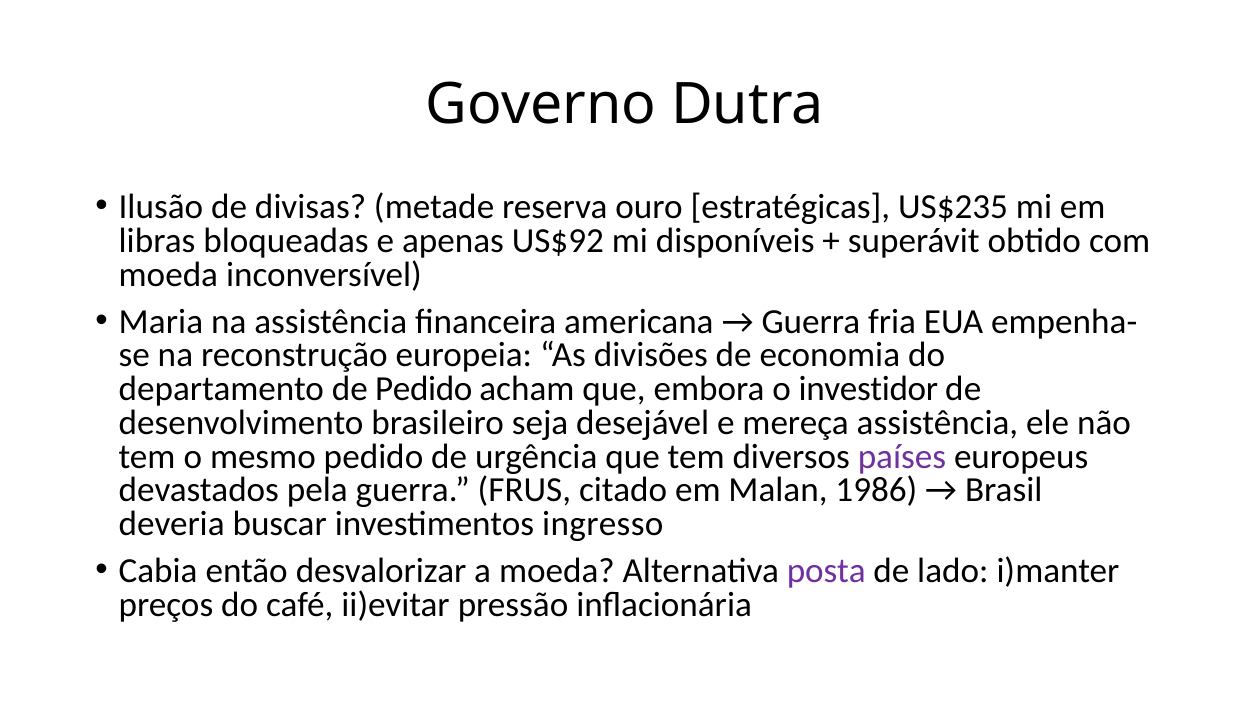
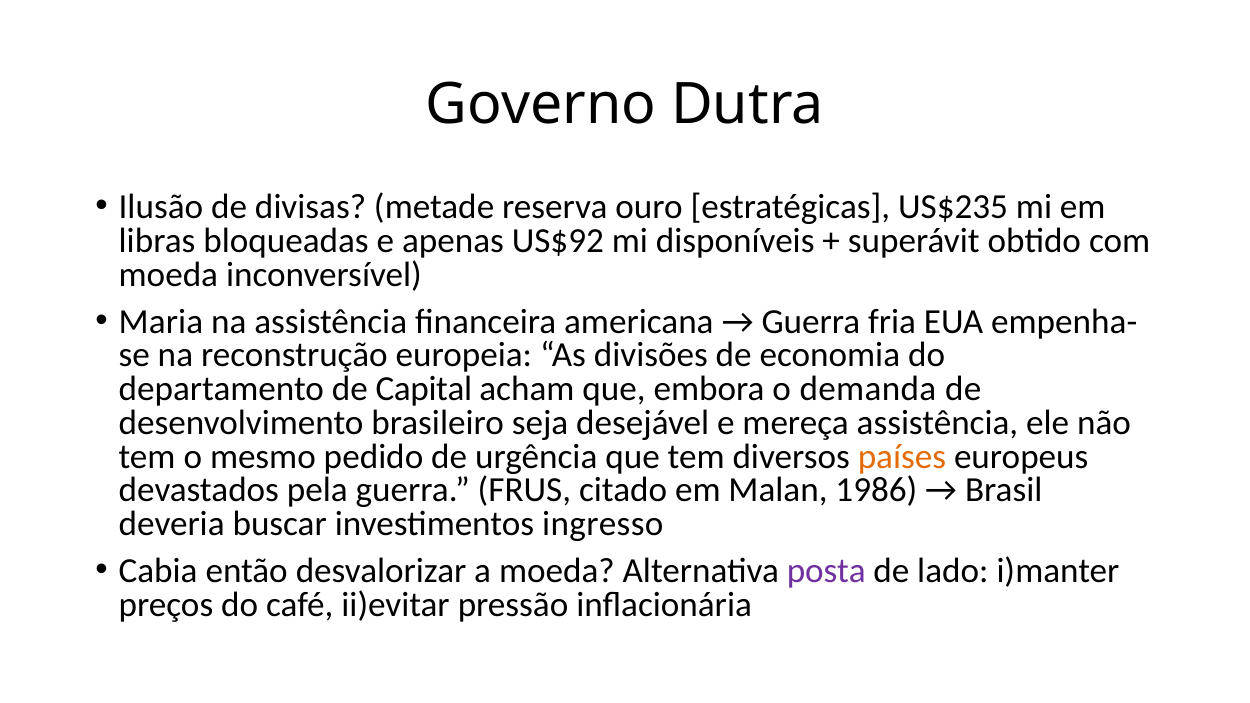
de Pedido: Pedido -> Capital (424, 389)
investidor: investidor -> demanda (868, 389)
países colour: purple -> orange (902, 457)
